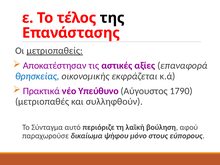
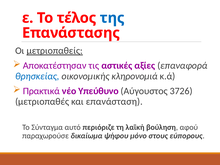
της colour: black -> blue (112, 18)
εκφράζεται: εκφράζεται -> κληρονομιά (135, 76)
1790: 1790 -> 3726 (181, 91)
συλληφθούν: συλληφθούν -> επανάσταση (114, 102)
